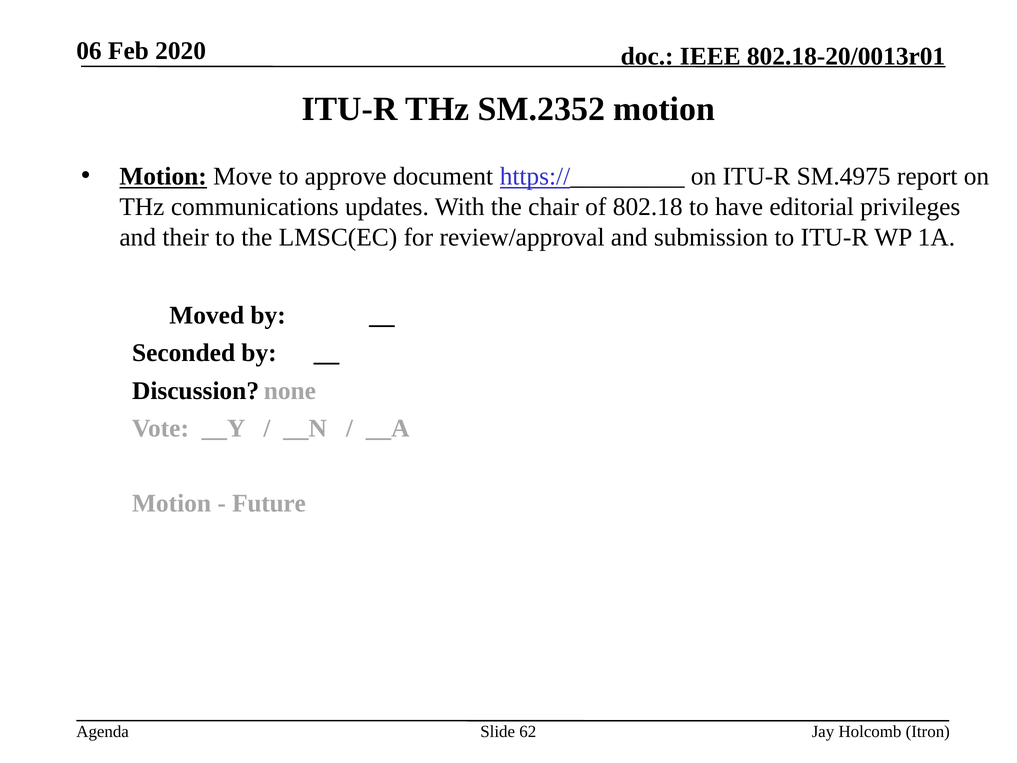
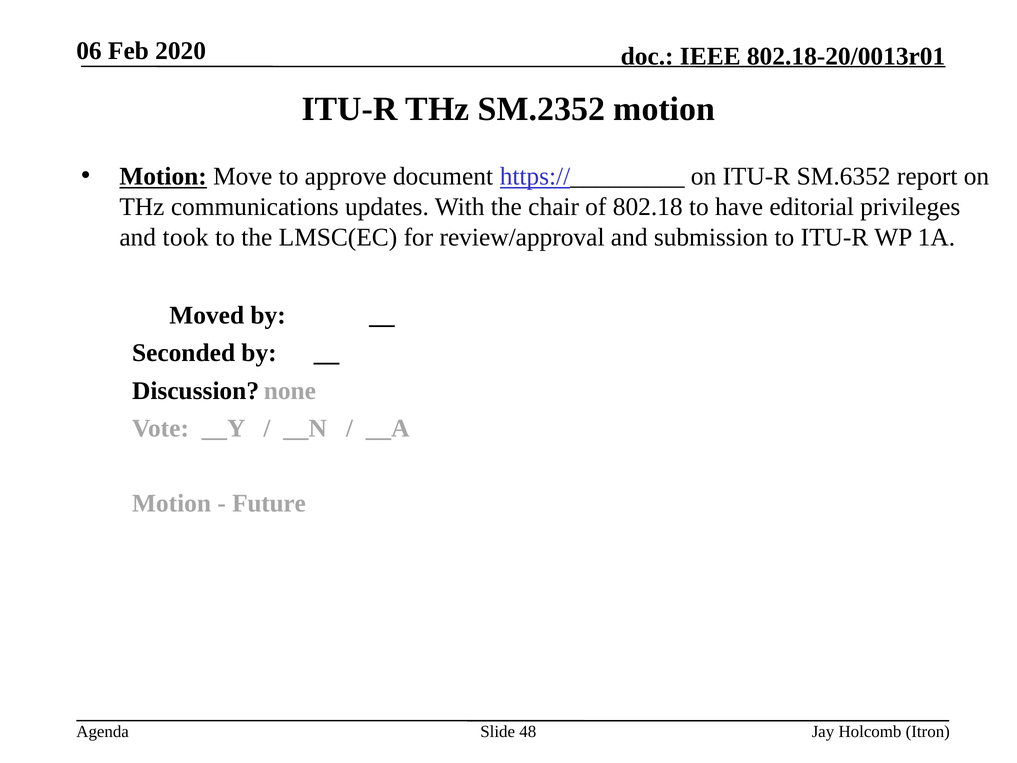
SM.4975: SM.4975 -> SM.6352 (844, 176)
their: their -> took (186, 237)
62: 62 -> 48 (528, 732)
